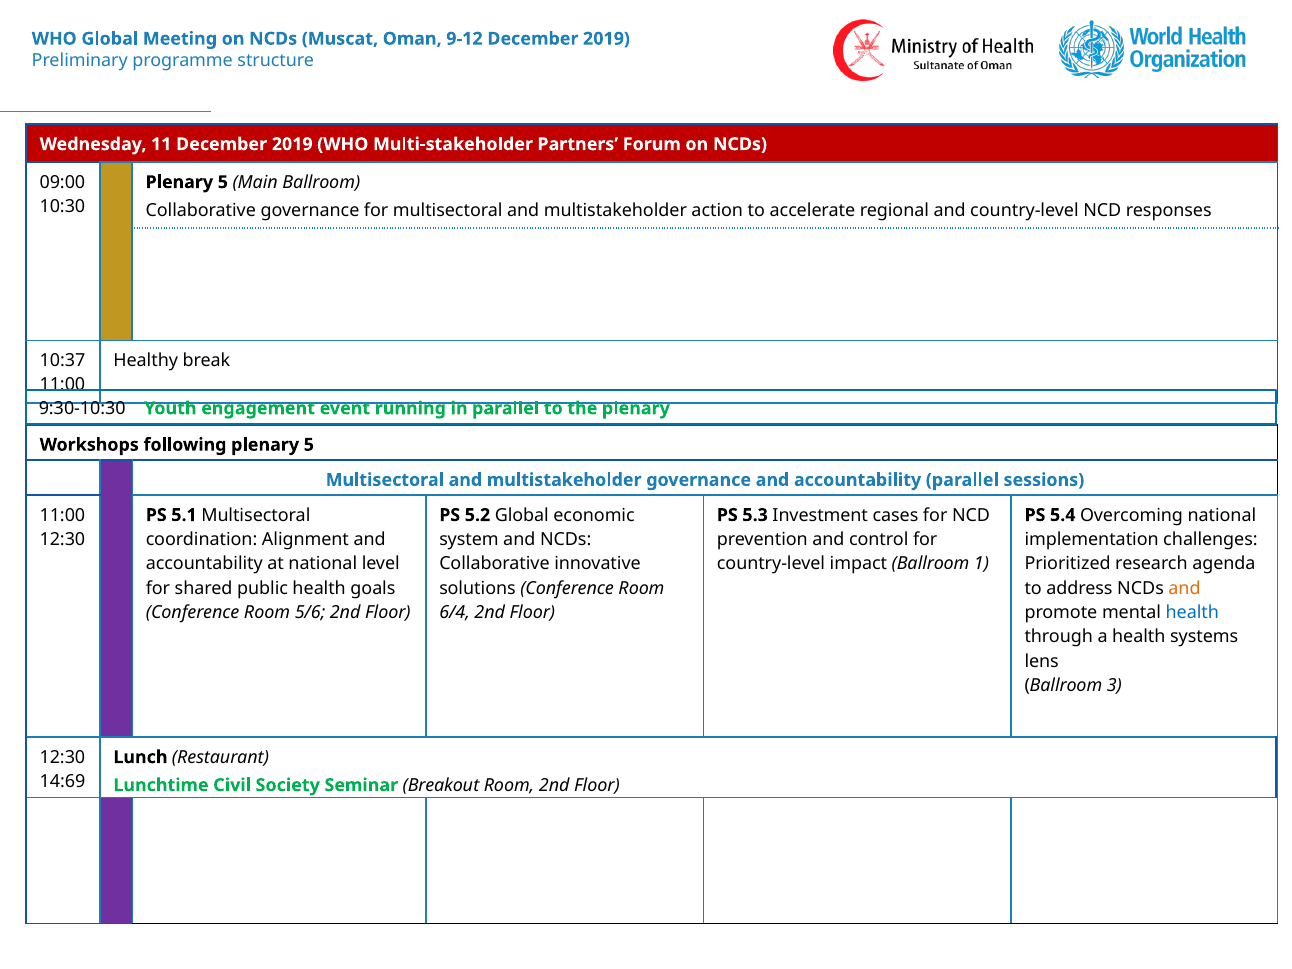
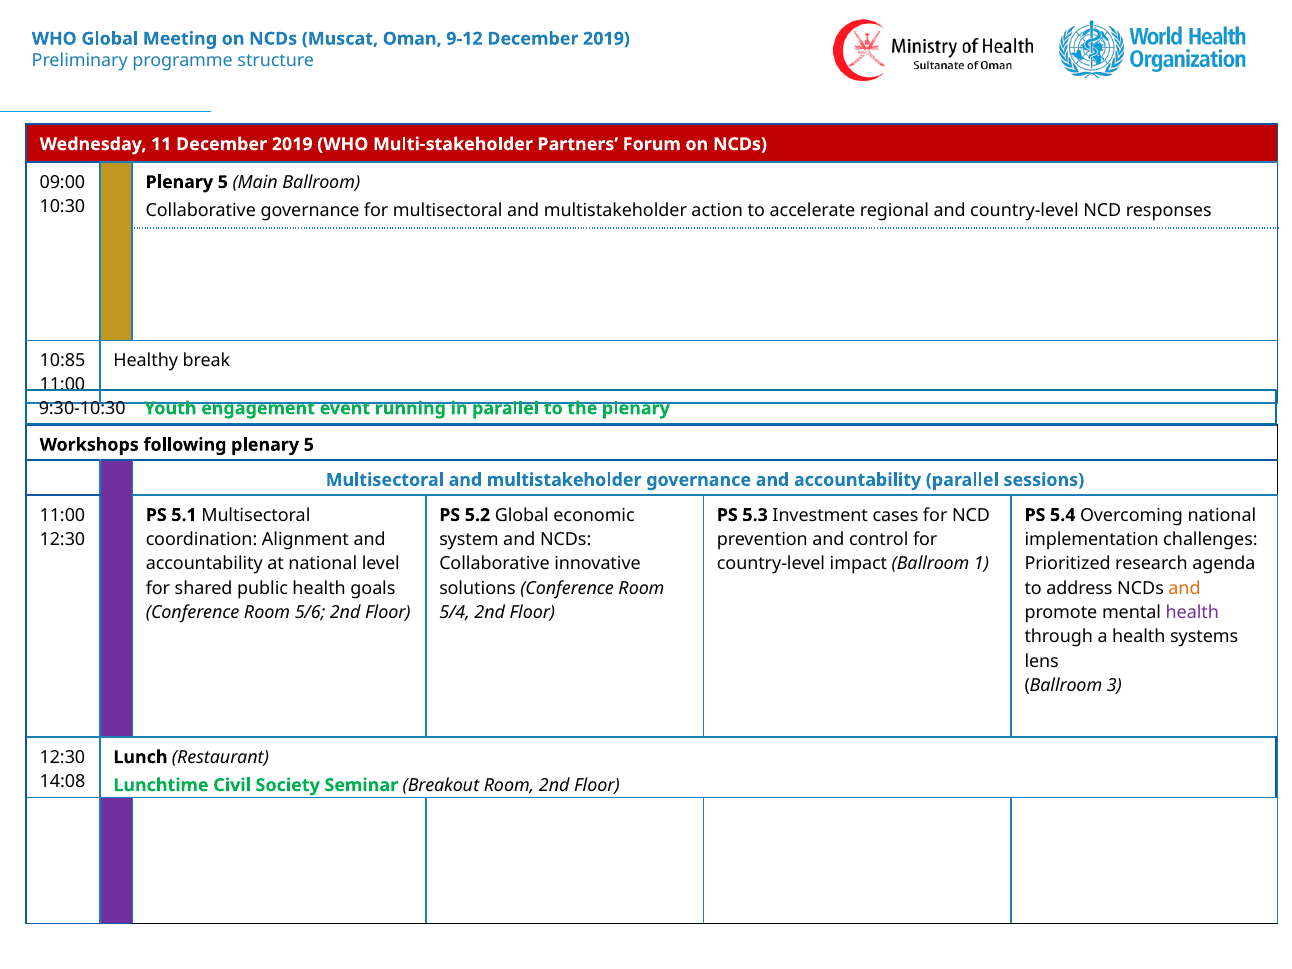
10:37: 10:37 -> 10:85 (62, 361)
6/4: 6/4 -> 5/4 (455, 613)
health colour: blue -> purple (1192, 613)
14:69: 14:69 -> 14:08 (62, 782)
